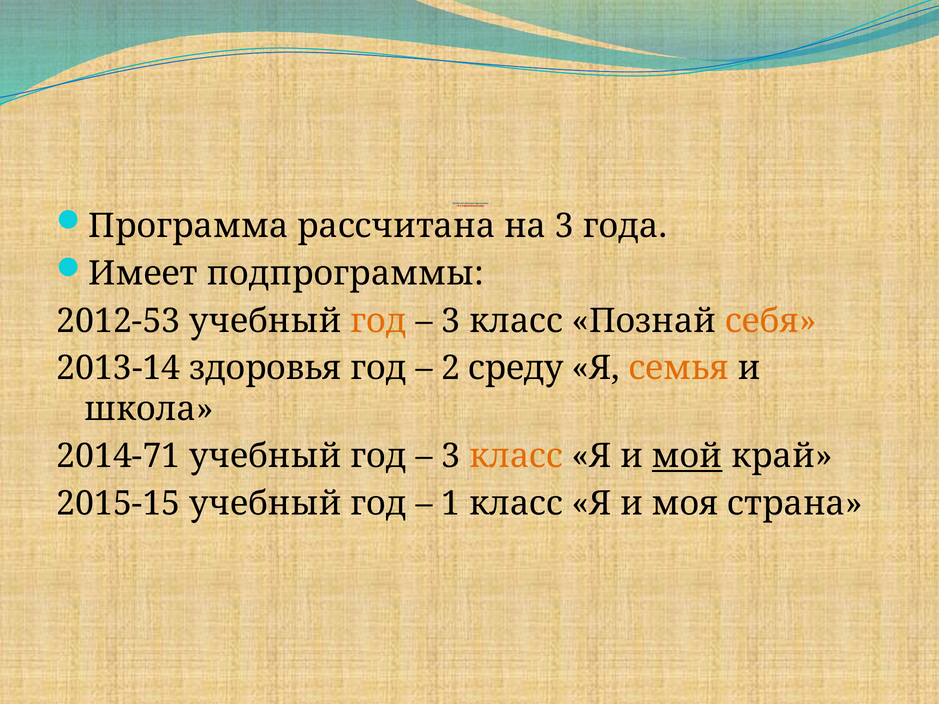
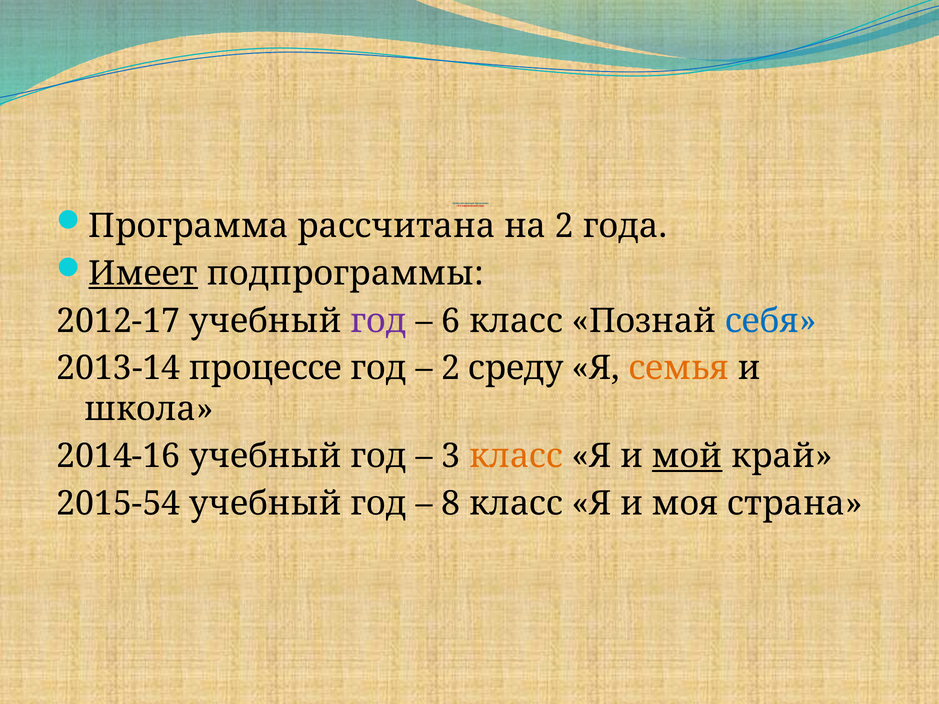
на 3: 3 -> 2 (564, 226)
Имеет underline: none -> present (143, 274)
2012-53: 2012-53 -> 2012-17 (118, 321)
год colour: orange -> purple (379, 321)
3: 3 -> 6 (451, 321)
себя colour: orange -> blue (771, 321)
здоровья: здоровья -> процессе (266, 368)
2014-71: 2014-71 -> 2014-16 (118, 456)
2015-15: 2015-15 -> 2015-54 (118, 504)
1: 1 -> 8 (451, 504)
